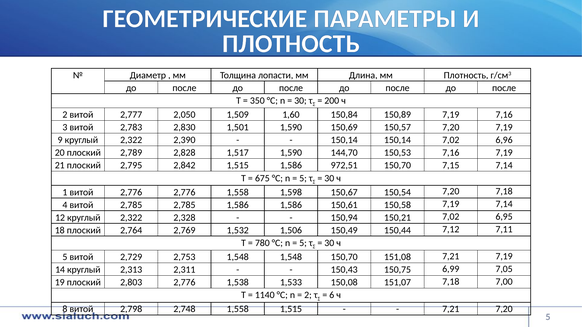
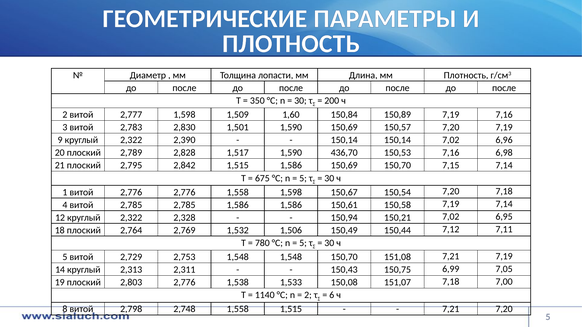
2,777 2,050: 2,050 -> 1,598 (184, 115)
144,70: 144,70 -> 436,70 (344, 153)
7,16 7,19: 7,19 -> 6,98 (504, 153)
1,586 972,51: 972,51 -> 150,69 (344, 166)
